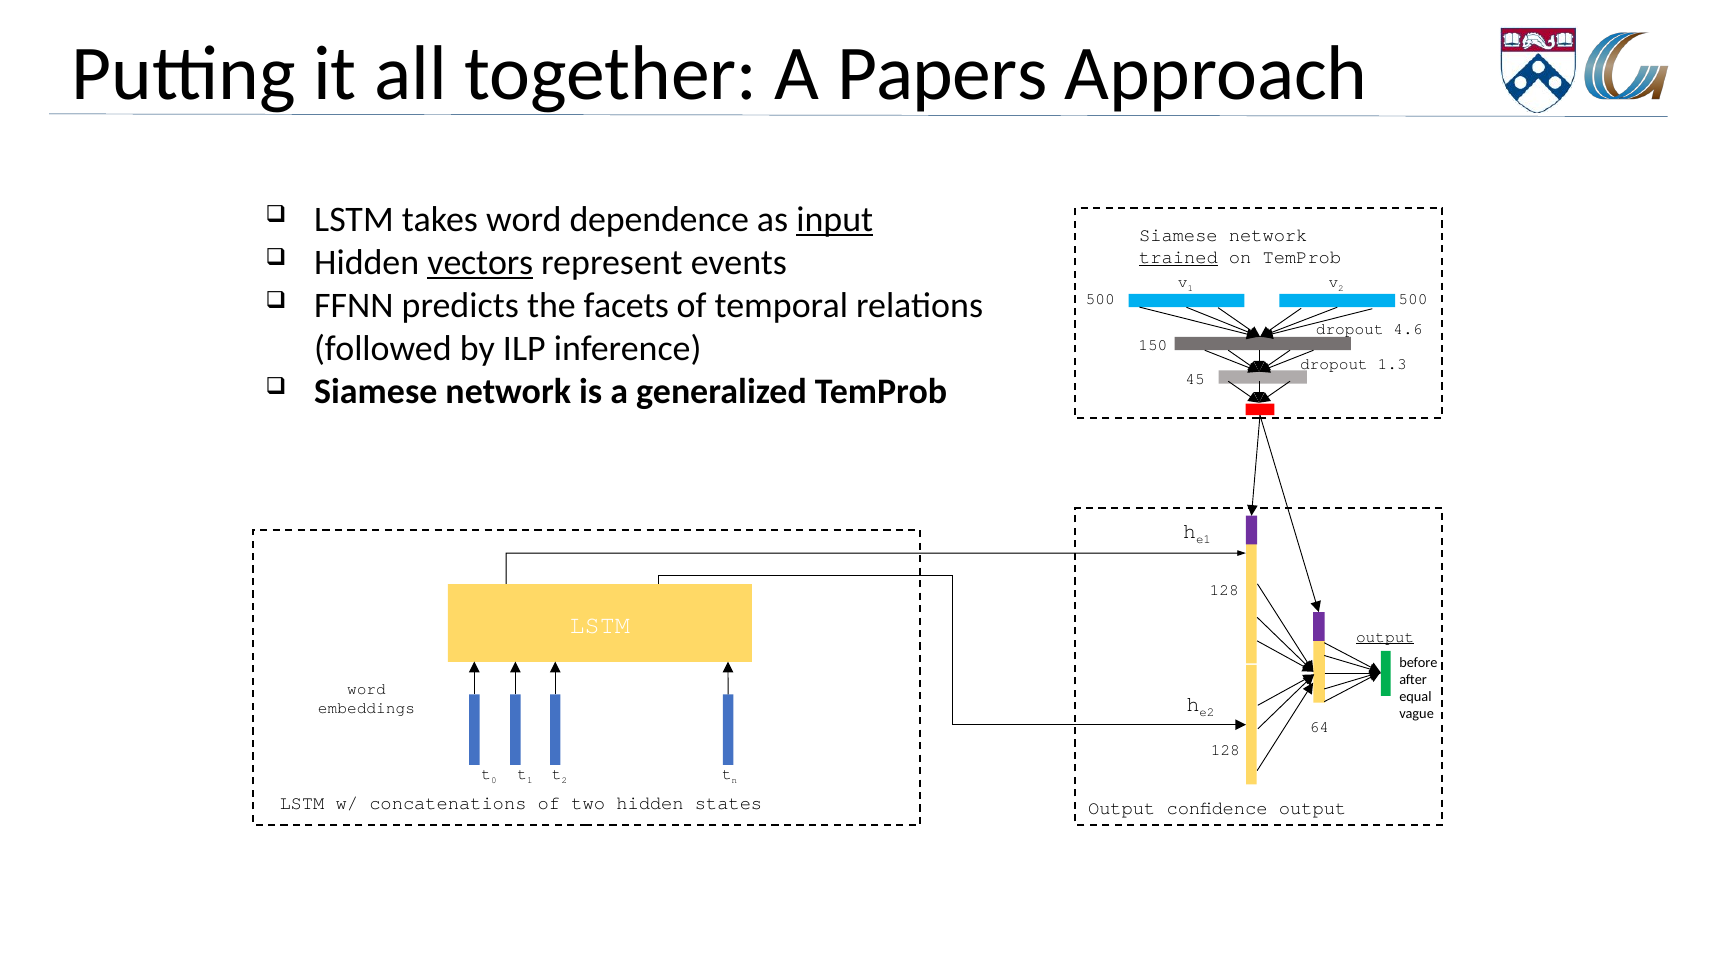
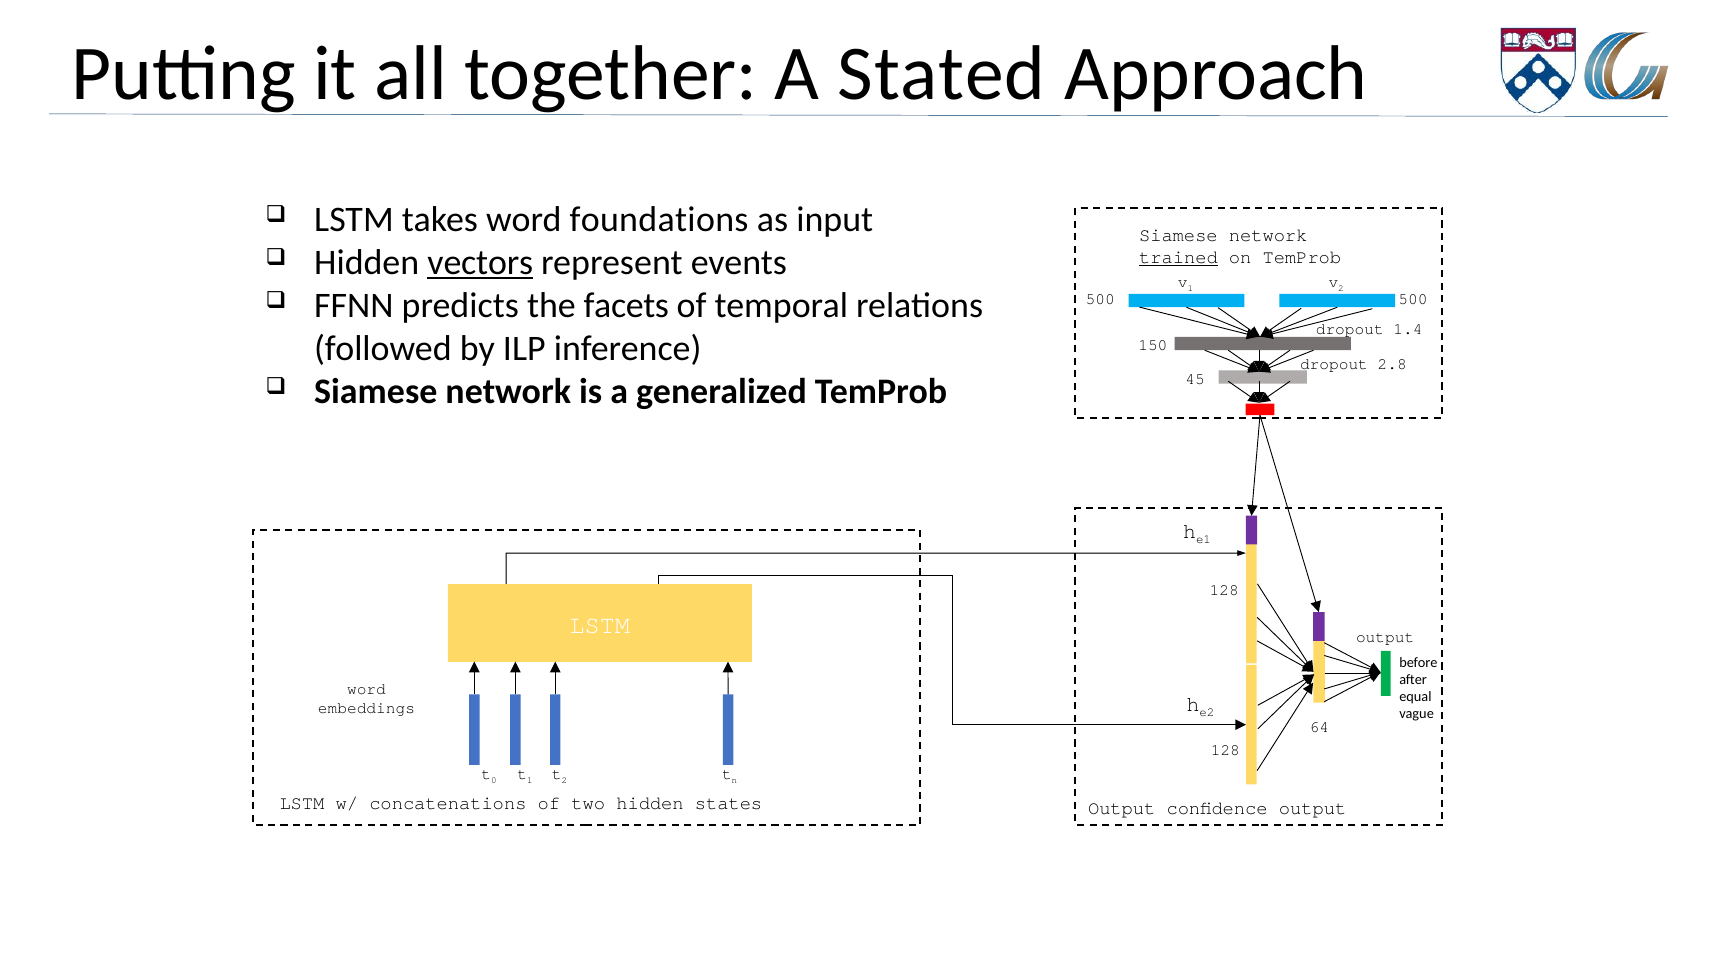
Papers: Papers -> Stated (942, 74)
dependence: dependence -> foundations (659, 220)
input underline: present -> none (835, 220)
4.6: 4.6 -> 1.4 (1408, 329)
1.3: 1.3 -> 2.8 (1392, 364)
output underline: present -> none (1385, 637)
